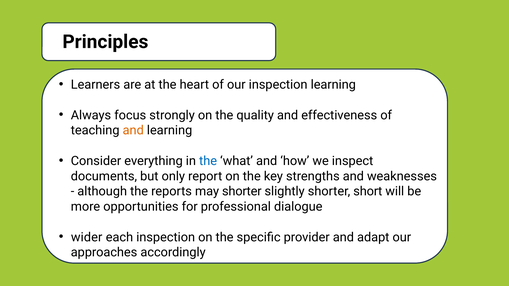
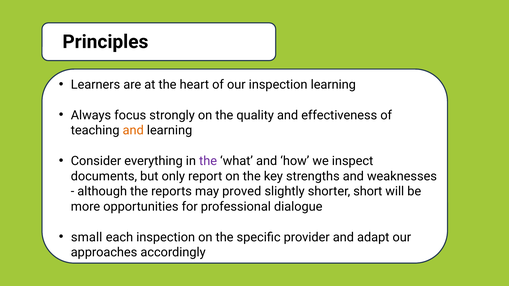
the colour: blue -> purple (208, 161)
may shorter: shorter -> proved (242, 192)
wider: wider -> small (87, 237)
